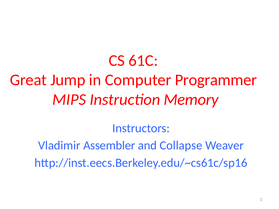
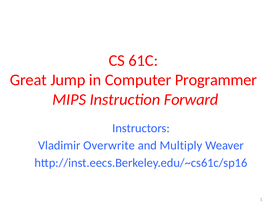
Memory: Memory -> Forward (191, 100)
Assembler: Assembler -> Overwrite (109, 146)
Collapse: Collapse -> Multiply (181, 146)
